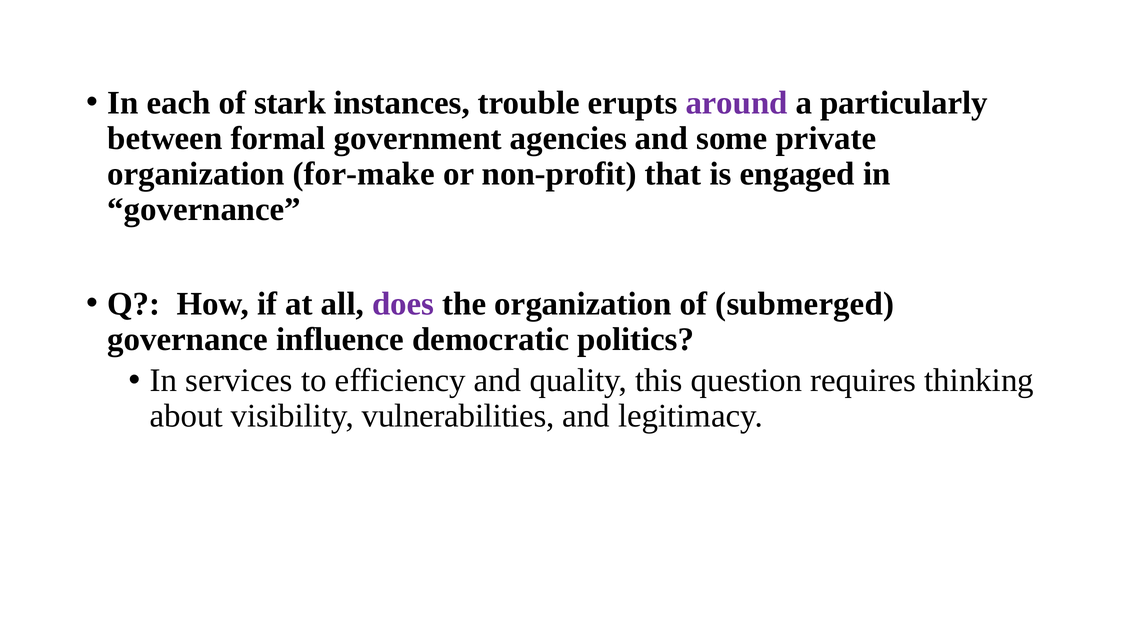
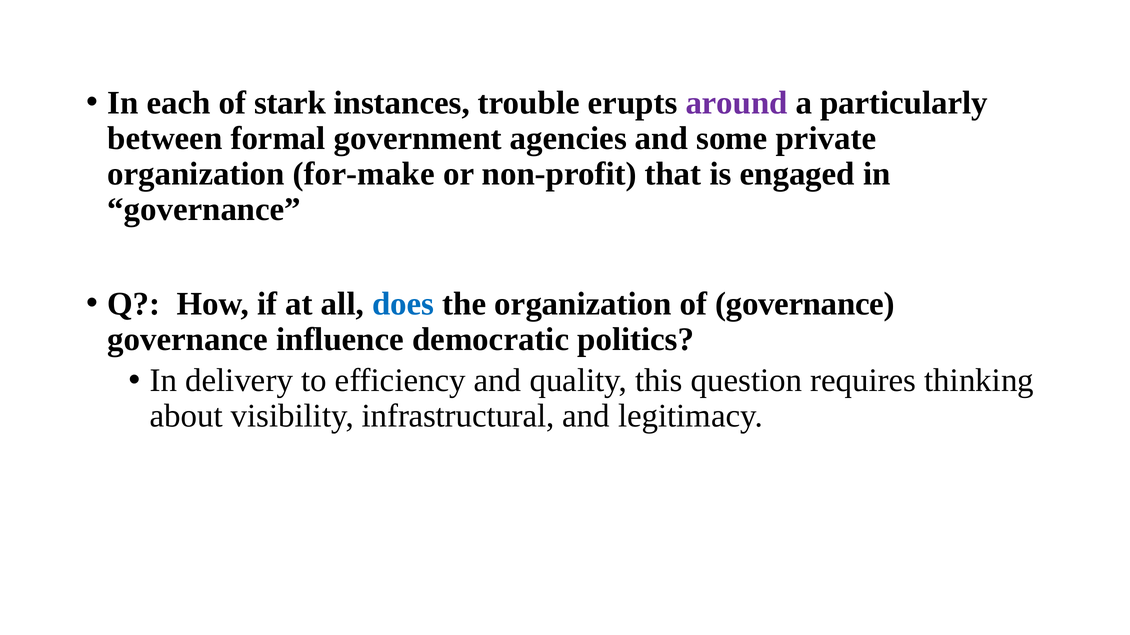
does colour: purple -> blue (403, 304)
of submerged: submerged -> governance (805, 304)
services: services -> delivery (239, 381)
vulnerabilities: vulnerabilities -> infrastructural (458, 416)
